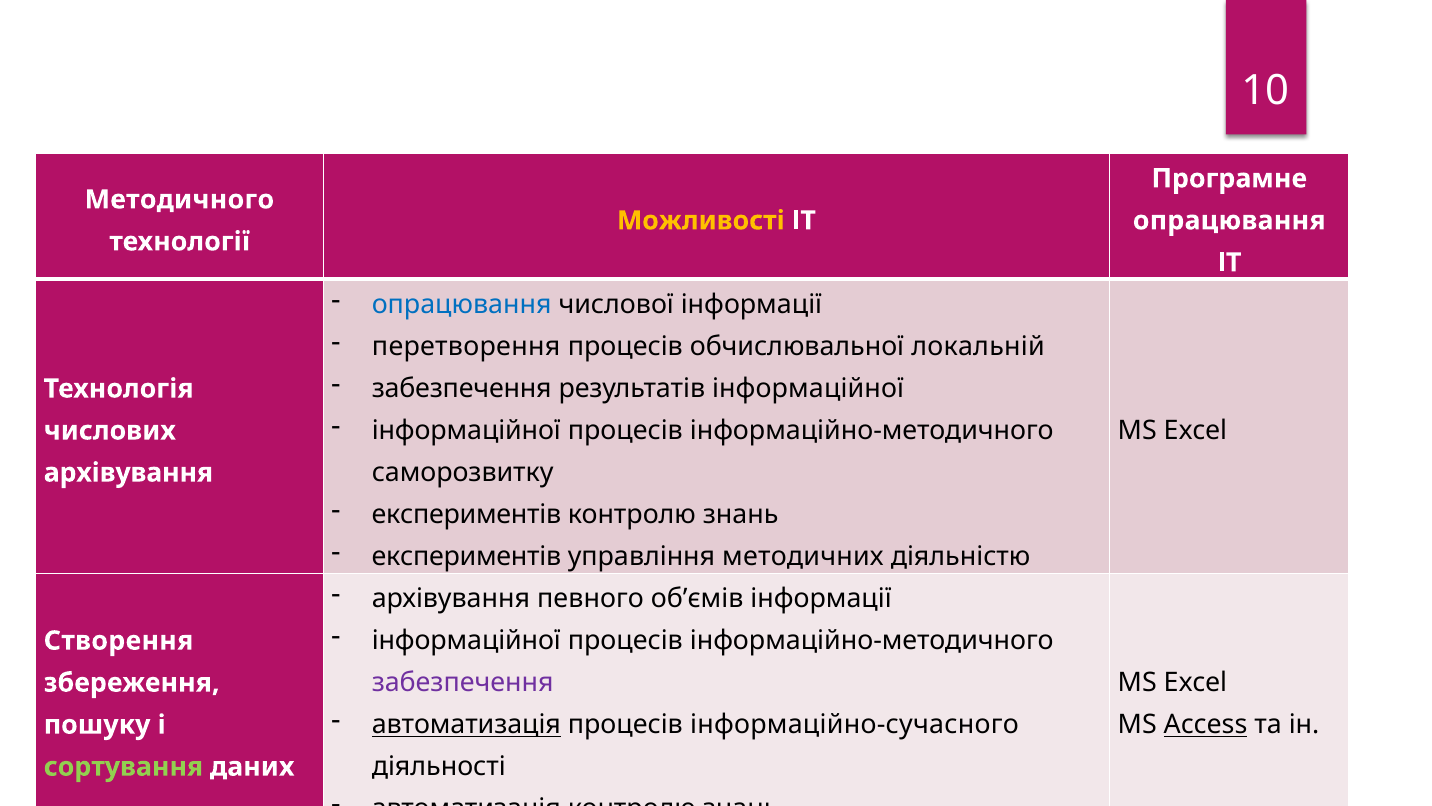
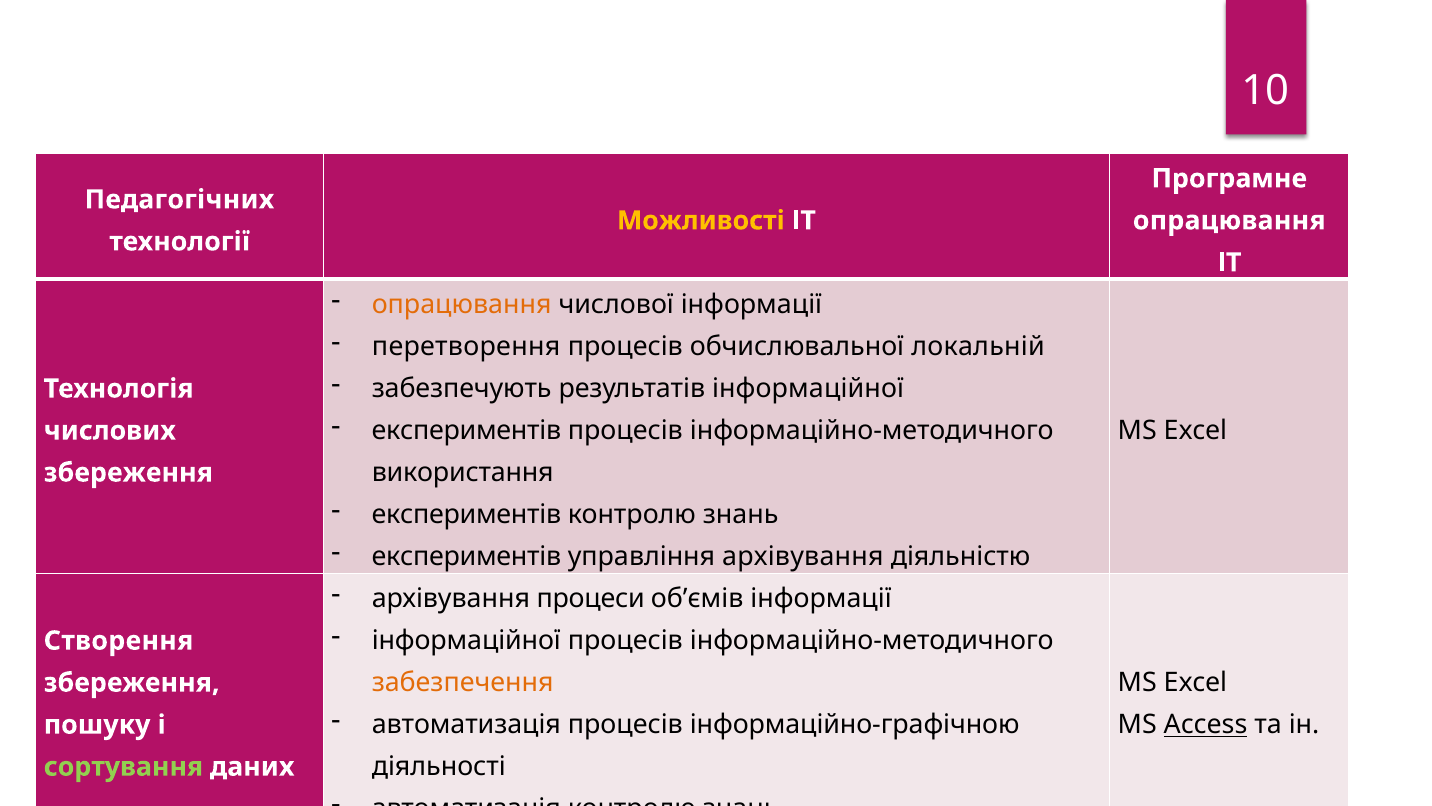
Методичного: Методичного -> Педагогічних (179, 199)
опрацювання colour: blue -> orange (462, 304)
забезпечення: забезпечення -> забезпечують (462, 388)
інформаційної: інформаційної -> експериментів (466, 430)
саморозвитку: саморозвитку -> використання (463, 472)
архівування: архівування -> збереження (128, 472)
управління методичних: методичних -> архівування (803, 556)
певного: певного -> процеси (591, 598)
забезпечення colour: purple -> orange (463, 682)
автоматизація underline: present -> none (466, 724)
інформаційно-сучасного: інформаційно-сучасного -> інформаційно-графічною (855, 724)
